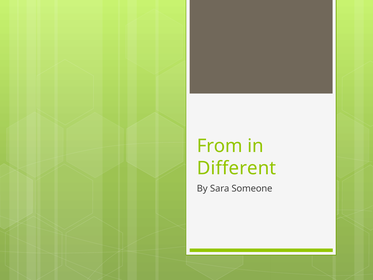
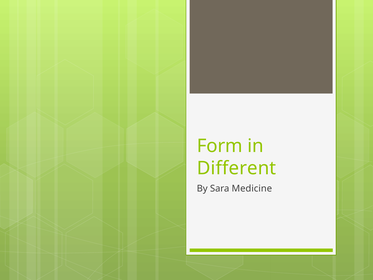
From: From -> Form (220, 146)
Someone: Someone -> Medicine (252, 188)
